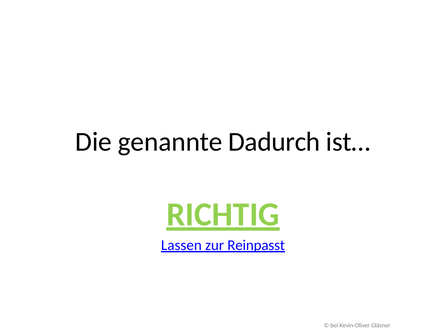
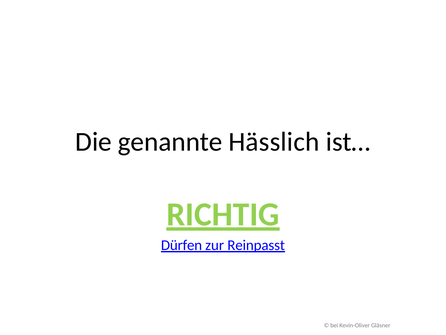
Dadurch: Dadurch -> Hässlich (274, 142)
Lassen: Lassen -> Dürfen (182, 245)
